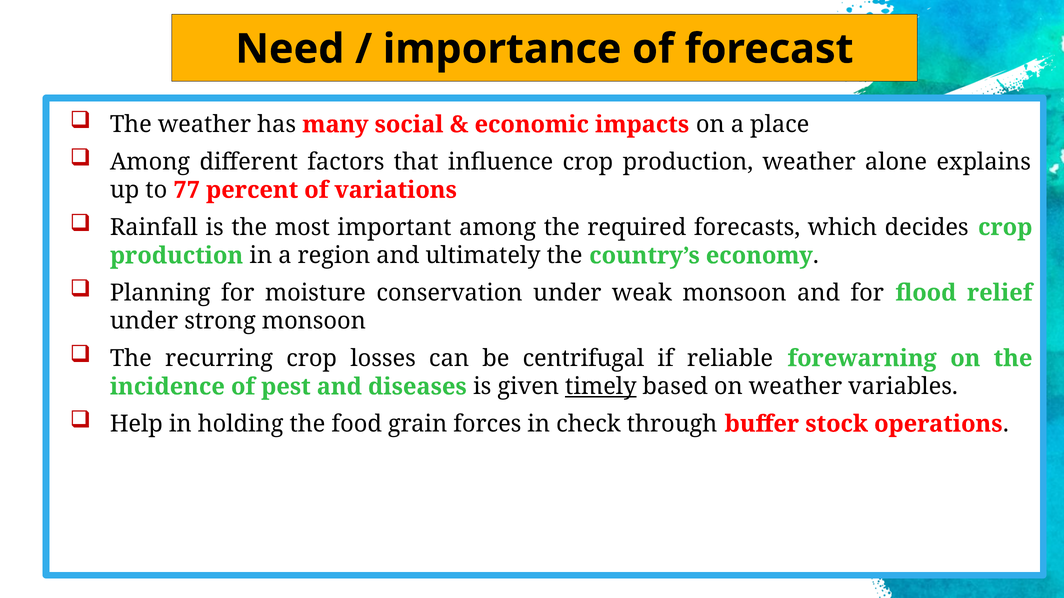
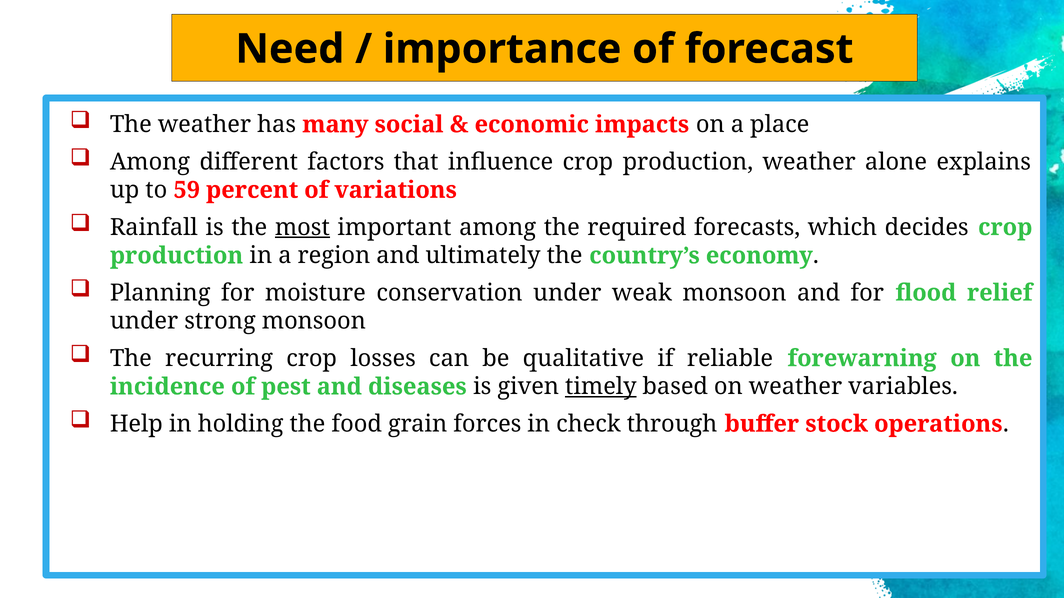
77: 77 -> 59 (187, 190)
most underline: none -> present (302, 227)
centrifugal: centrifugal -> qualitative (583, 359)
